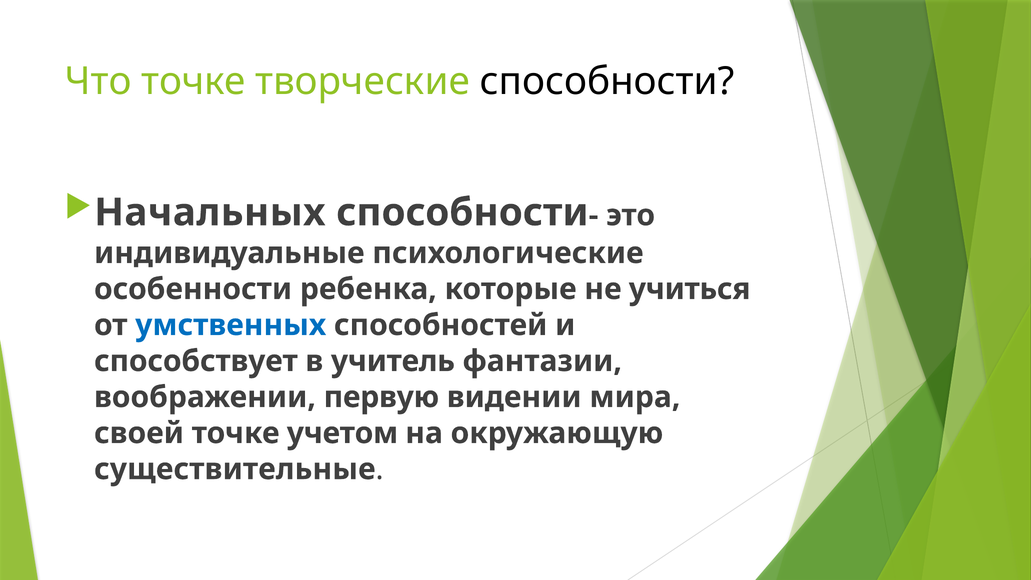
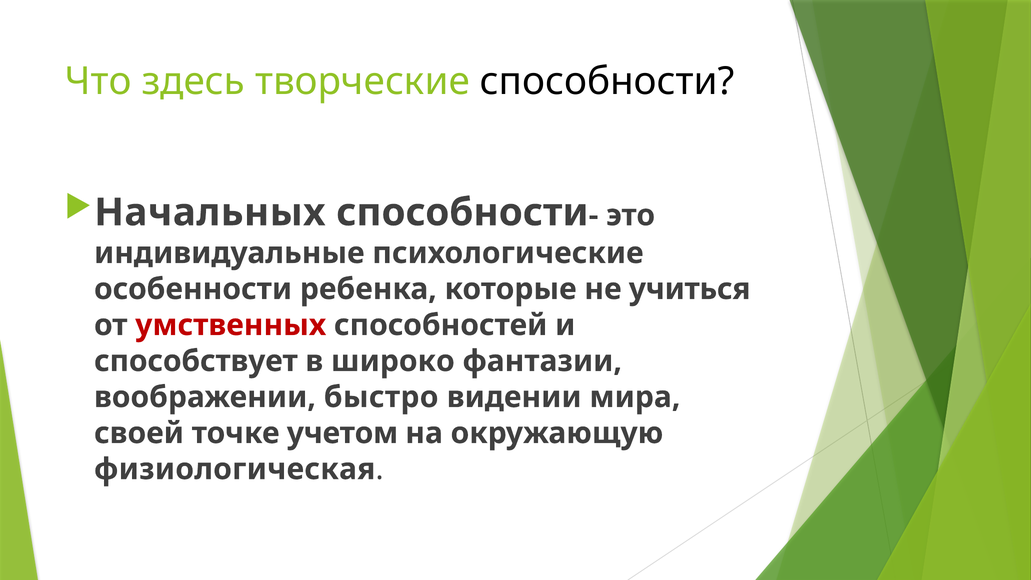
Что точке: точке -> здесь (193, 81)
умственных colour: blue -> red (231, 325)
учитель: учитель -> широко (393, 361)
первую: первую -> быстро (381, 397)
существительные: существительные -> физиологическая (235, 469)
